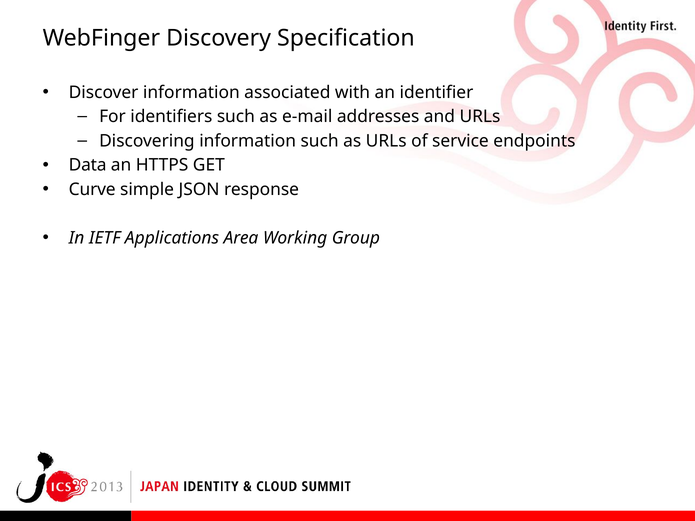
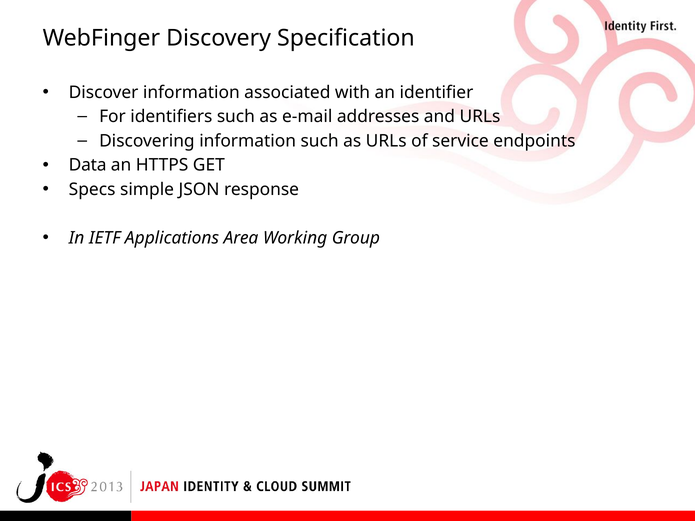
Curve: Curve -> Specs (92, 190)
